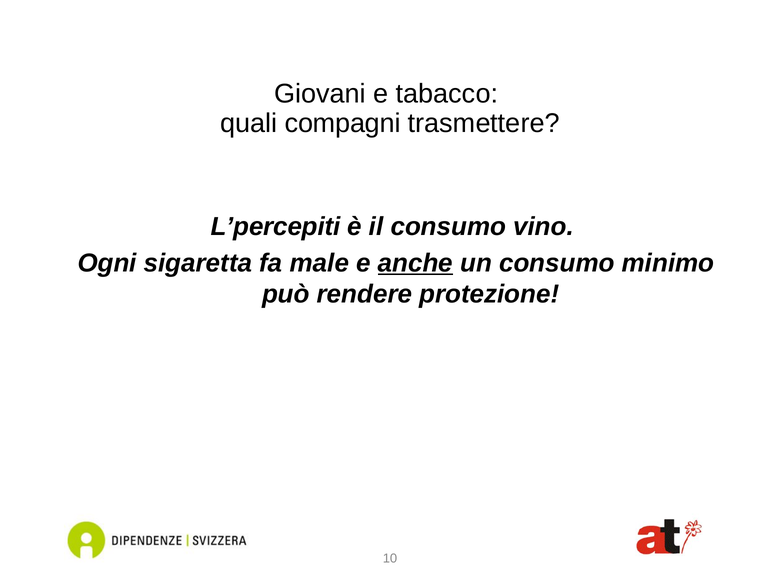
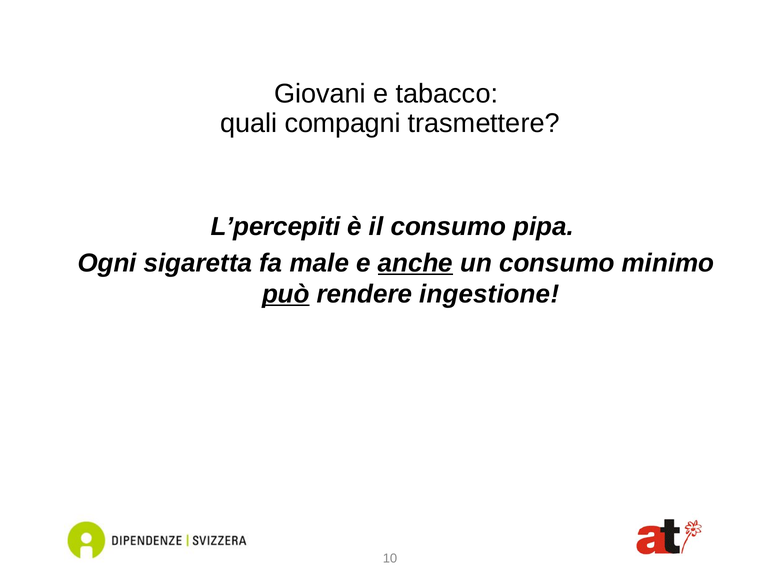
vino: vino -> pipa (544, 227)
può underline: none -> present (286, 294)
protezione: protezione -> ingestione (489, 294)
